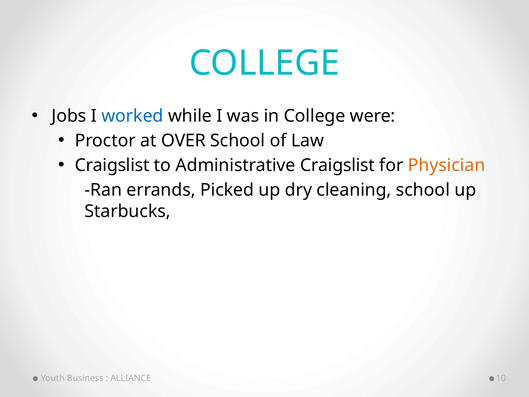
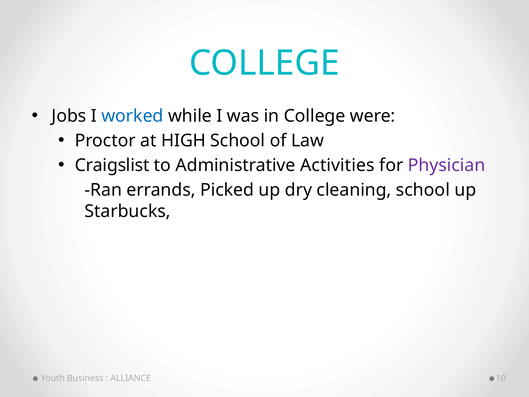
OVER: OVER -> HIGH (183, 141)
Administrative Craigslist: Craigslist -> Activities (337, 165)
Physician colour: orange -> purple (447, 165)
